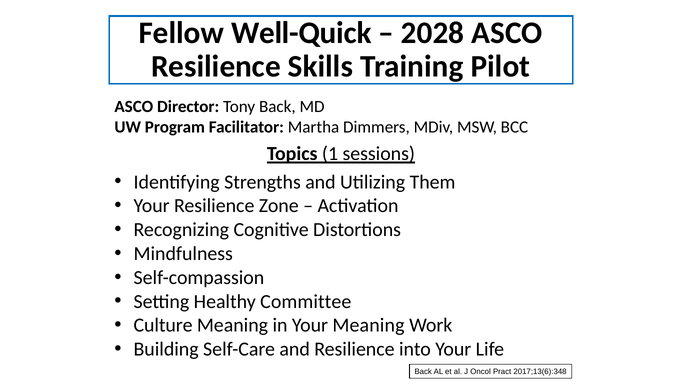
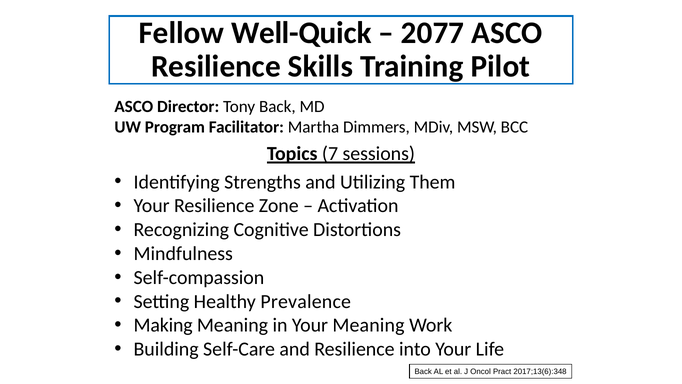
2028: 2028 -> 2077 (433, 33)
1: 1 -> 7 (330, 154)
Committee: Committee -> Prevalence (306, 301)
Culture: Culture -> Making (163, 325)
